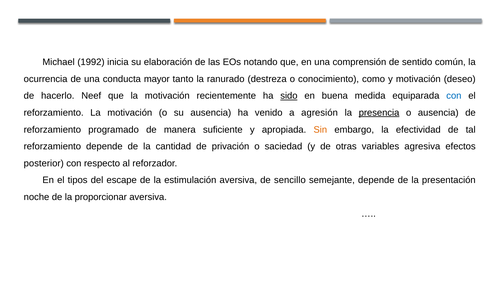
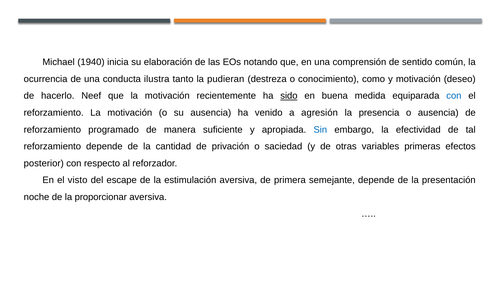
1992: 1992 -> 1940 (91, 62)
mayor: mayor -> ilustra (157, 79)
ranurado: ranurado -> pudieran (226, 79)
presencia underline: present -> none (379, 113)
Sin colour: orange -> blue (320, 130)
agresiva: agresiva -> primeras (422, 147)
tipos: tipos -> visto (78, 180)
sencillo: sencillo -> primera (290, 180)
